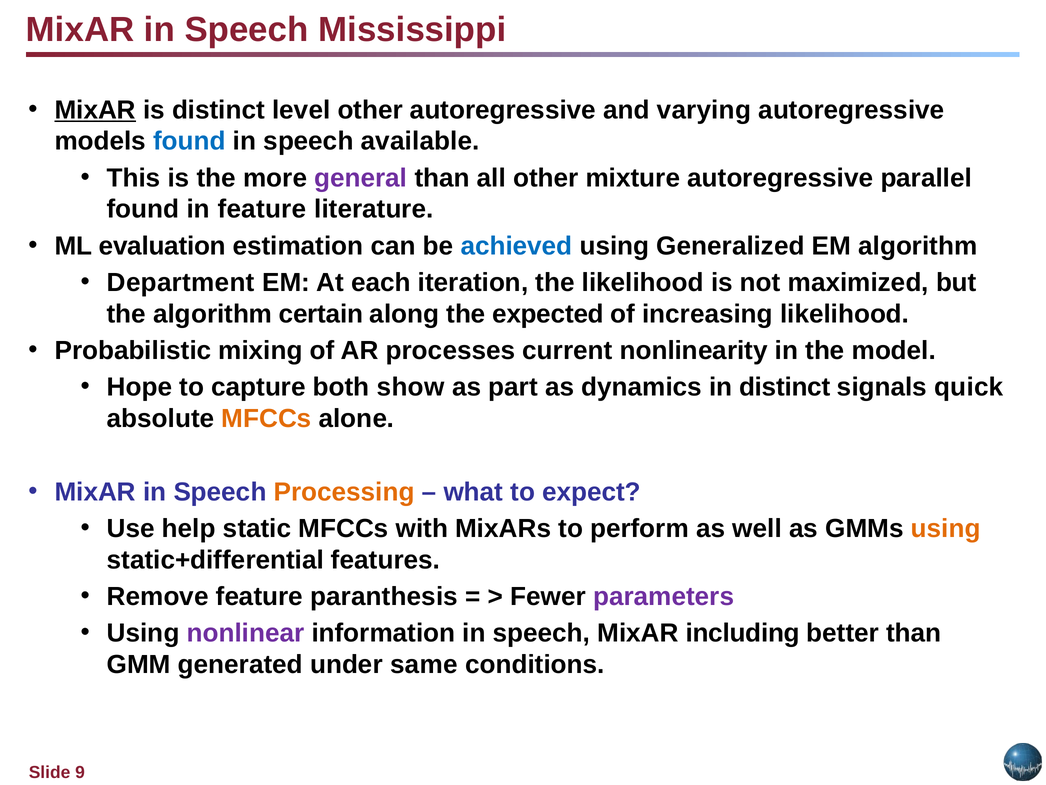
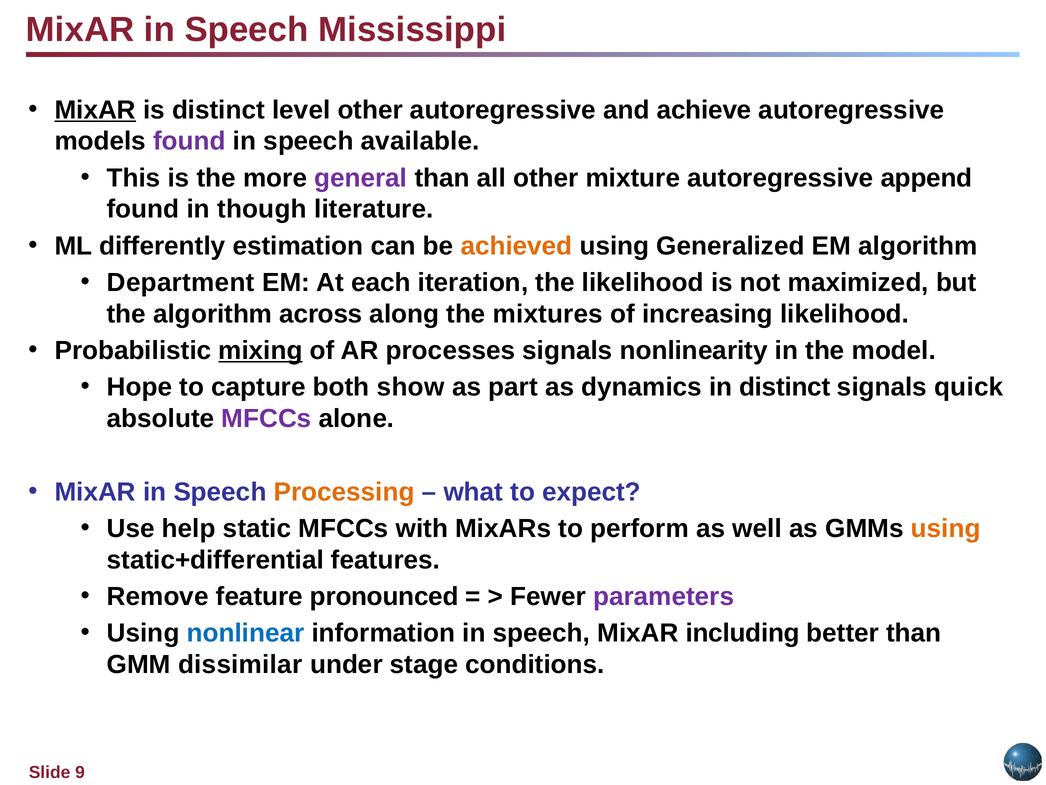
varying: varying -> achieve (704, 110)
found colour: blue -> purple (189, 141)
parallel: parallel -> append (926, 178)
in feature: feature -> though (262, 209)
evaluation: evaluation -> differently (162, 246)
achieved colour: blue -> orange (516, 246)
certain: certain -> across (321, 314)
expected: expected -> mixtures (548, 314)
mixing underline: none -> present (261, 350)
processes current: current -> signals (567, 350)
MFCCs colour: orange -> purple (267, 418)
paranthesis: paranthesis -> pronounced (384, 596)
nonlinear colour: purple -> blue (245, 633)
generated: generated -> dissimilar (240, 664)
same: same -> stage (424, 664)
